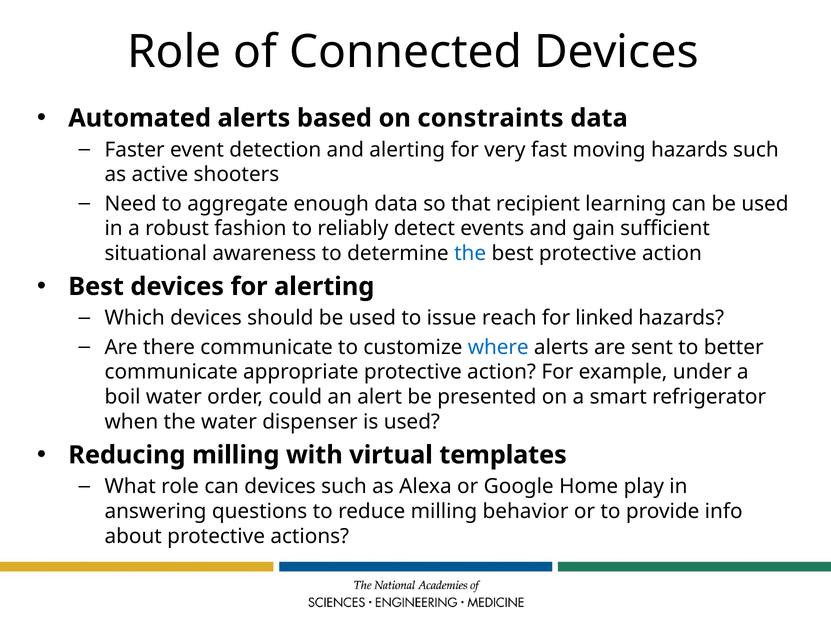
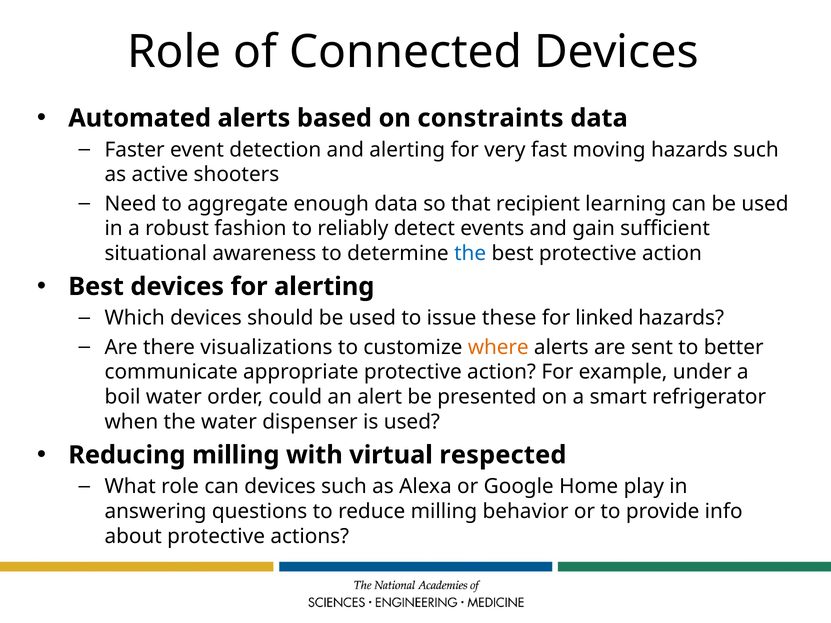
reach: reach -> these (509, 318)
there communicate: communicate -> visualizations (266, 347)
where colour: blue -> orange (498, 347)
templates: templates -> respected (503, 455)
